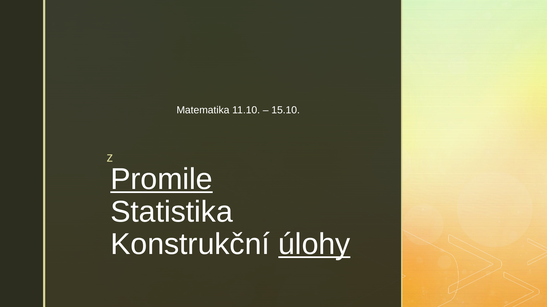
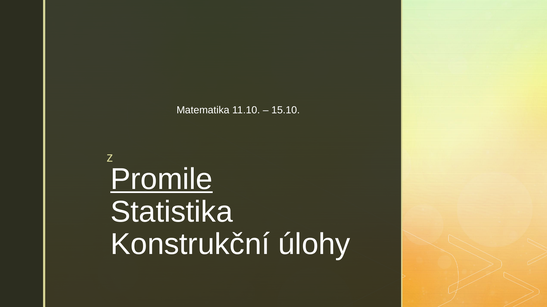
úlohy underline: present -> none (314, 245)
